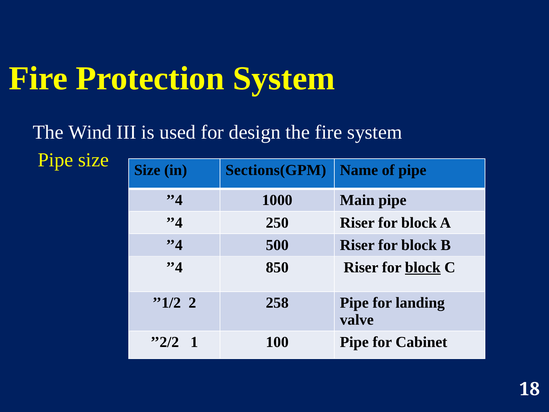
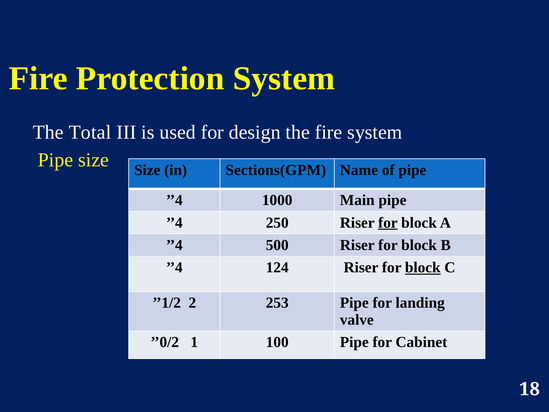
Wind: Wind -> Total (90, 132)
for underline: none -> present (388, 222)
850: 850 -> 124 (277, 267)
258: 258 -> 253 (277, 303)
2/2: 2/2 -> 0/2 (169, 342)
